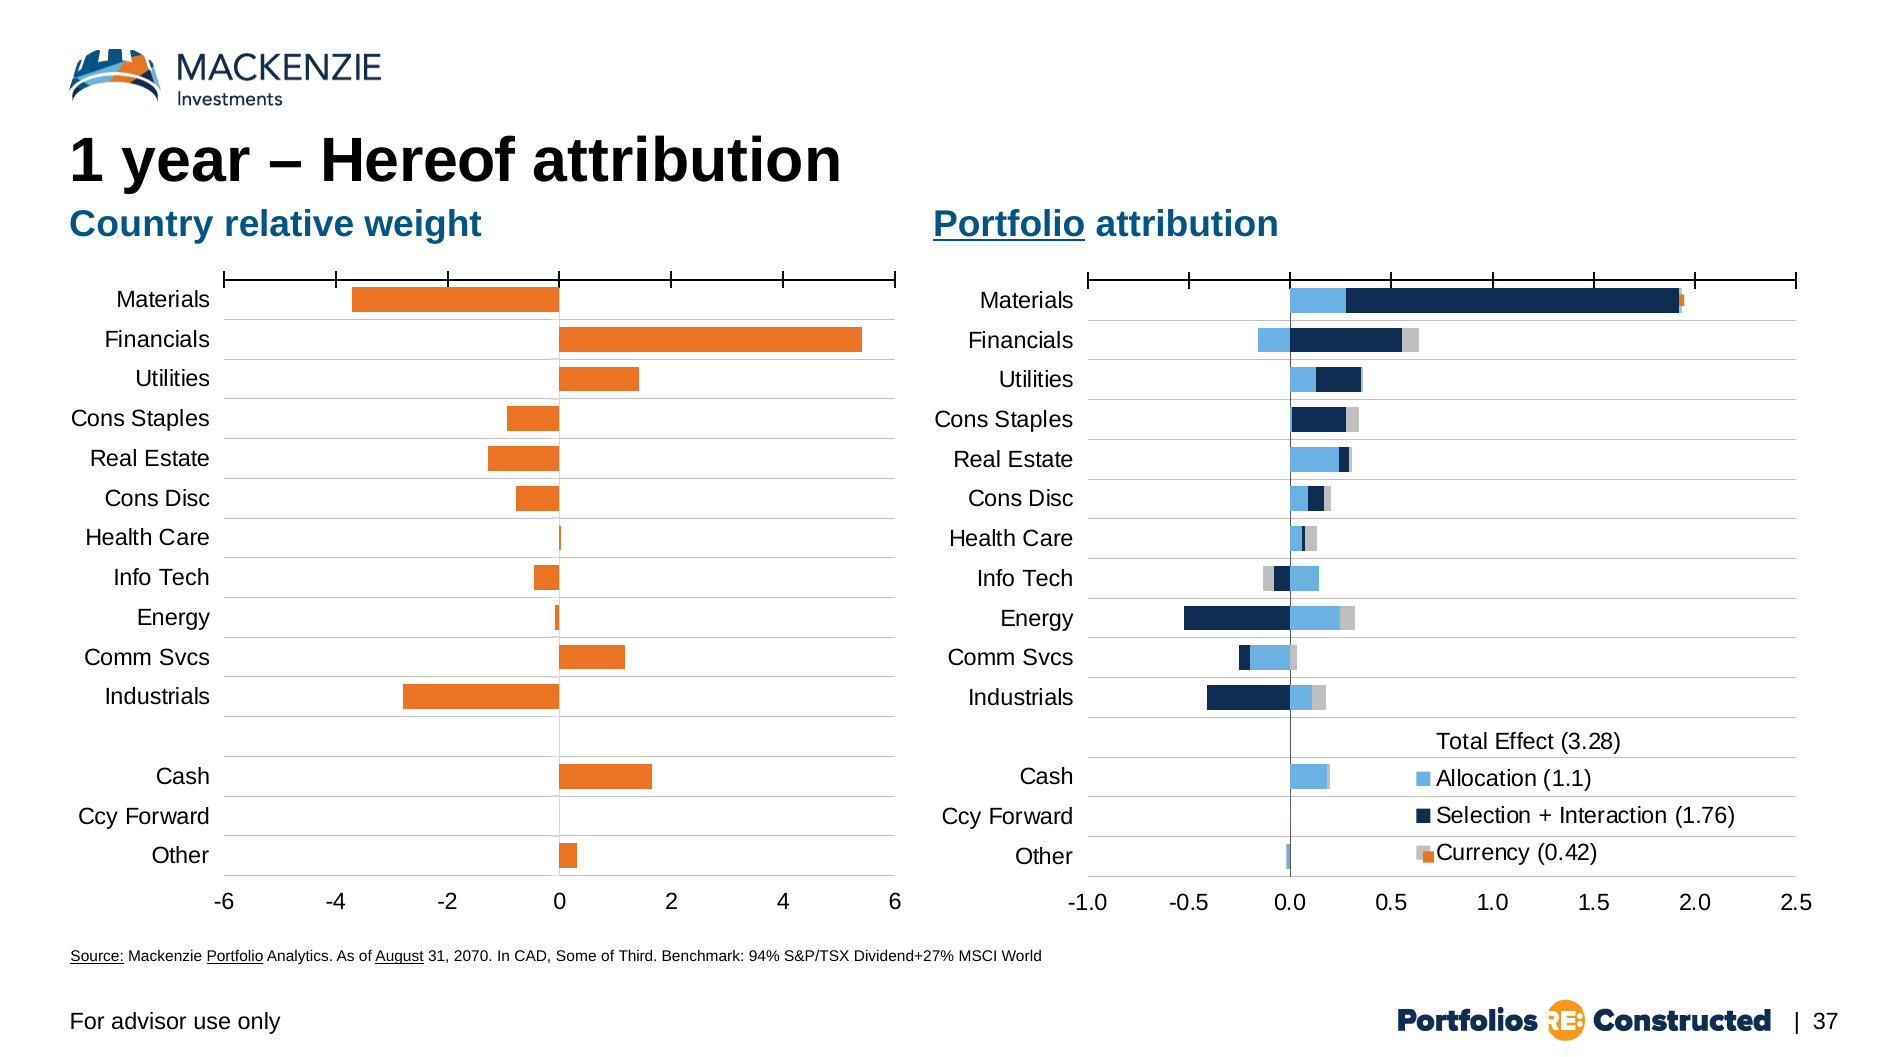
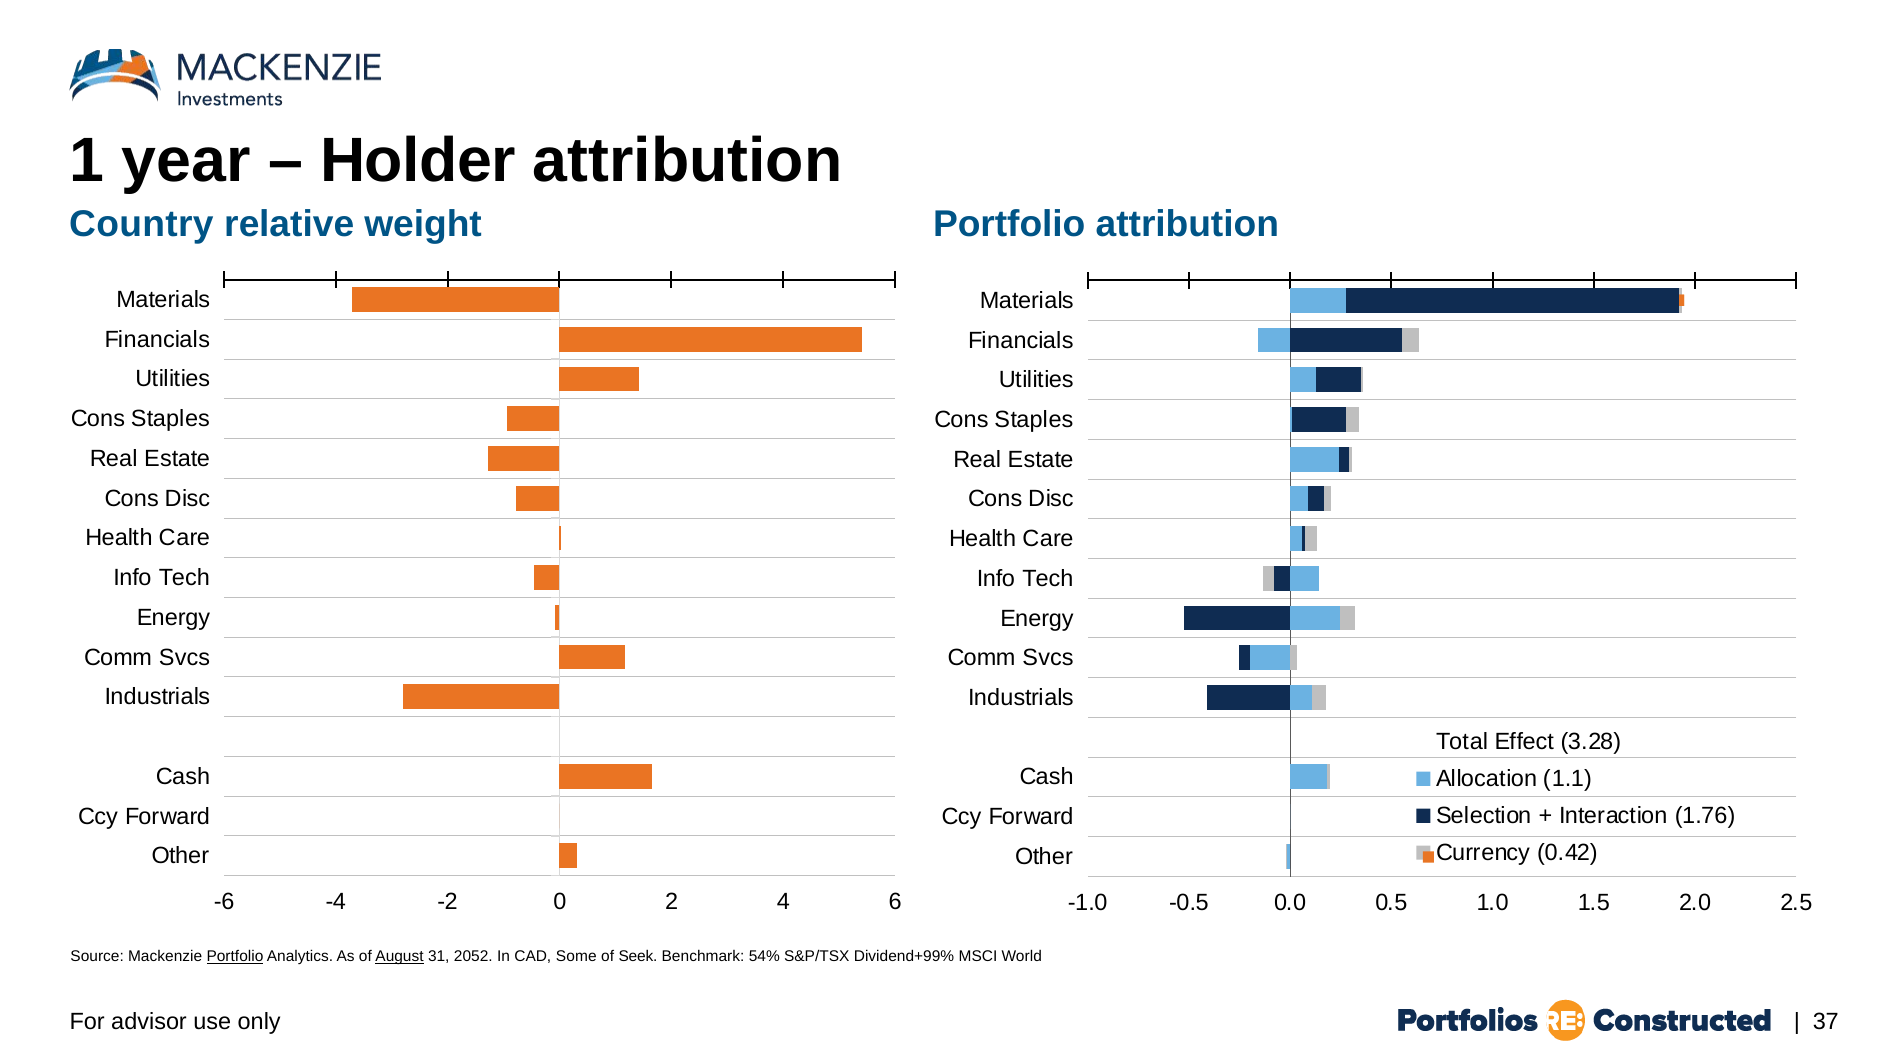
Hereof: Hereof -> Holder (418, 161)
Portfolio underline: present -> none (1009, 224)
Source underline: present -> none (97, 957)
2070: 2070 -> 2052 (473, 957)
Third: Third -> Seek (638, 957)
94%: 94% -> 54% (764, 957)
Dividend+27%: Dividend+27% -> Dividend+99% (904, 957)
